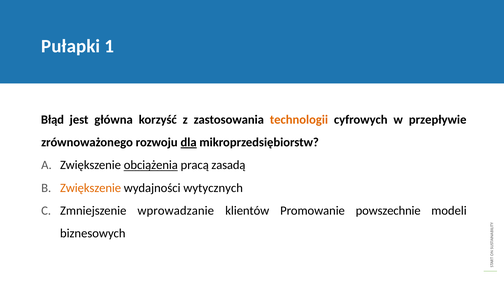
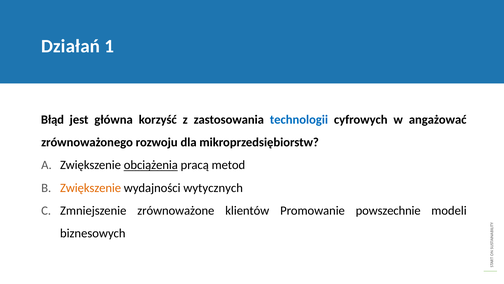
Pułapki: Pułapki -> Działań (71, 46)
technologii colour: orange -> blue (299, 119)
przepływie: przepływie -> angażować (438, 119)
dla underline: present -> none (189, 142)
zasadą: zasadą -> metod (228, 165)
wprowadzanie: wprowadzanie -> zrównoważone (176, 210)
